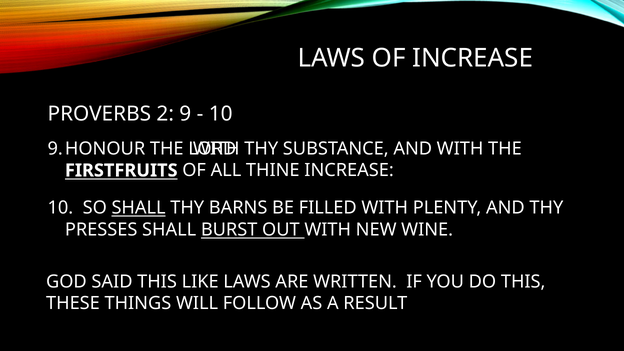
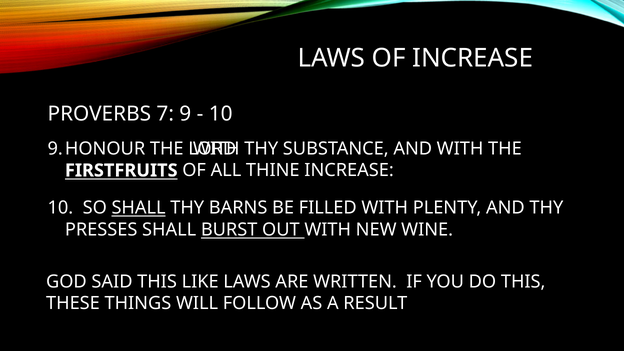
2: 2 -> 7 (165, 114)
